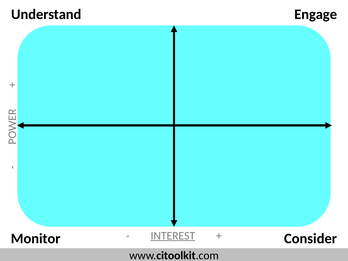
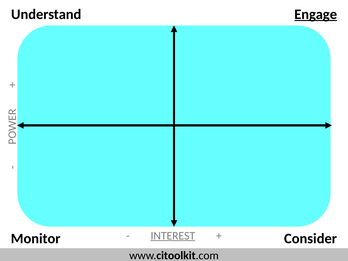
Engage underline: none -> present (316, 14)
